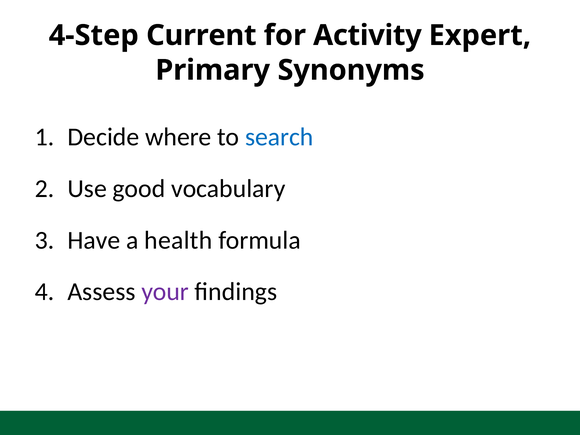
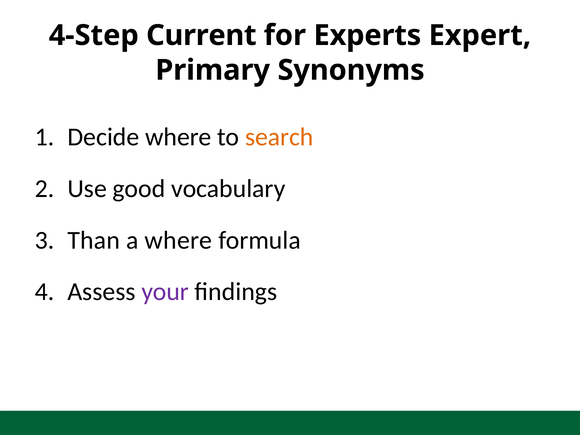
Activity: Activity -> Experts (367, 35)
search colour: blue -> orange (279, 137)
Have: Have -> Than (94, 240)
a health: health -> where (178, 240)
